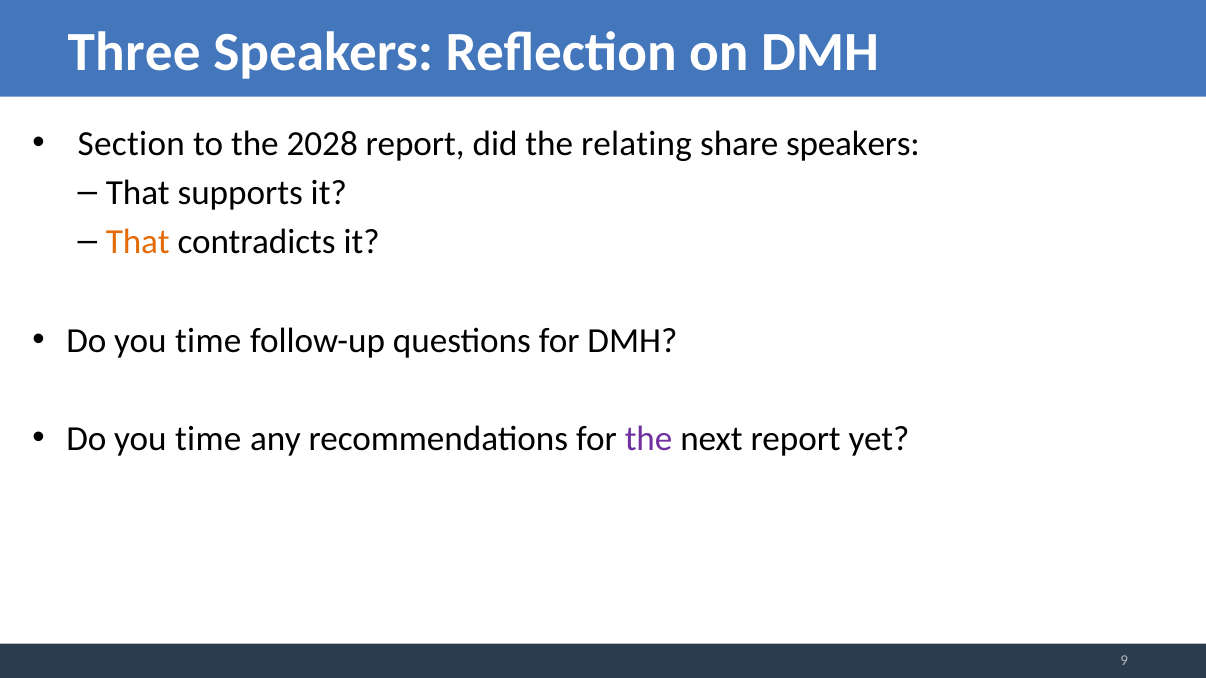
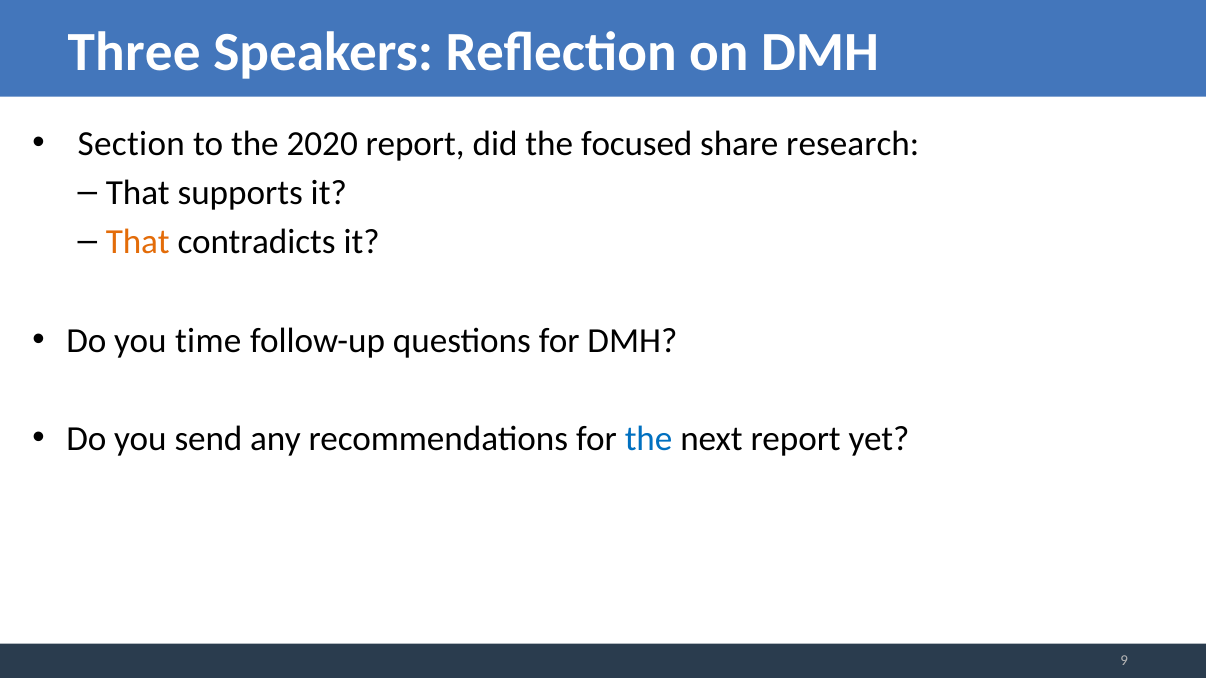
2028: 2028 -> 2020 (322, 144)
relating: relating -> focused (637, 144)
share speakers: speakers -> research (853, 144)
time: time -> send (208, 439)
the colour: purple -> blue (649, 439)
